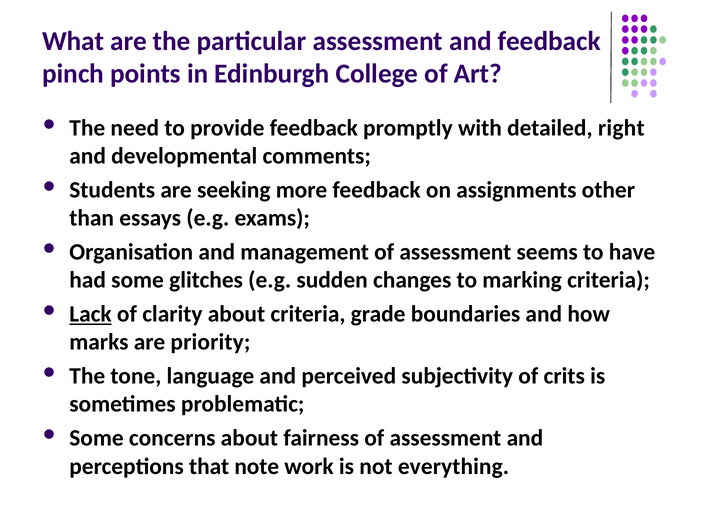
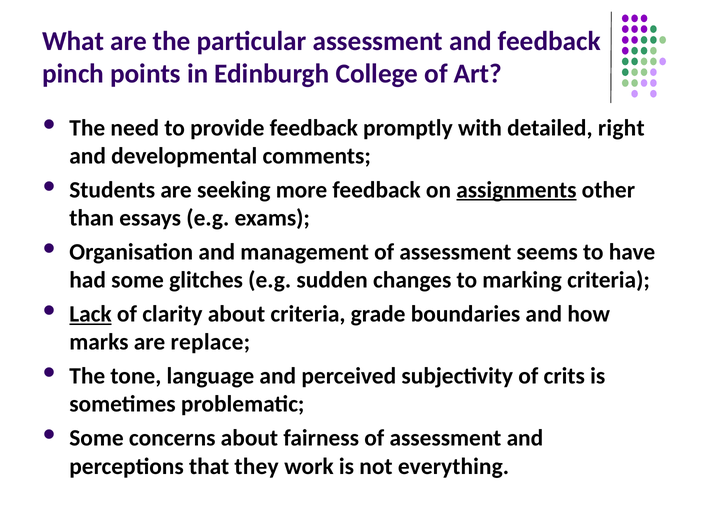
assignments underline: none -> present (516, 190)
priority: priority -> replace (210, 342)
note: note -> they (257, 466)
